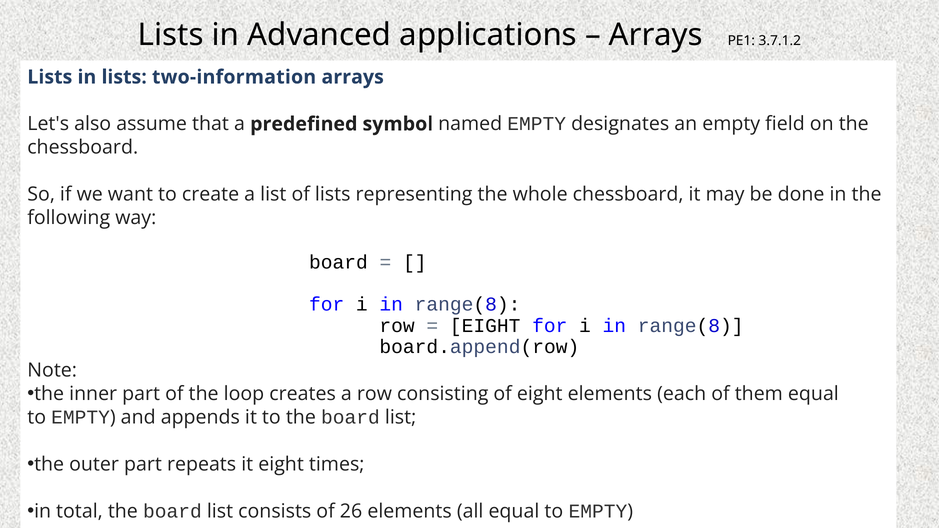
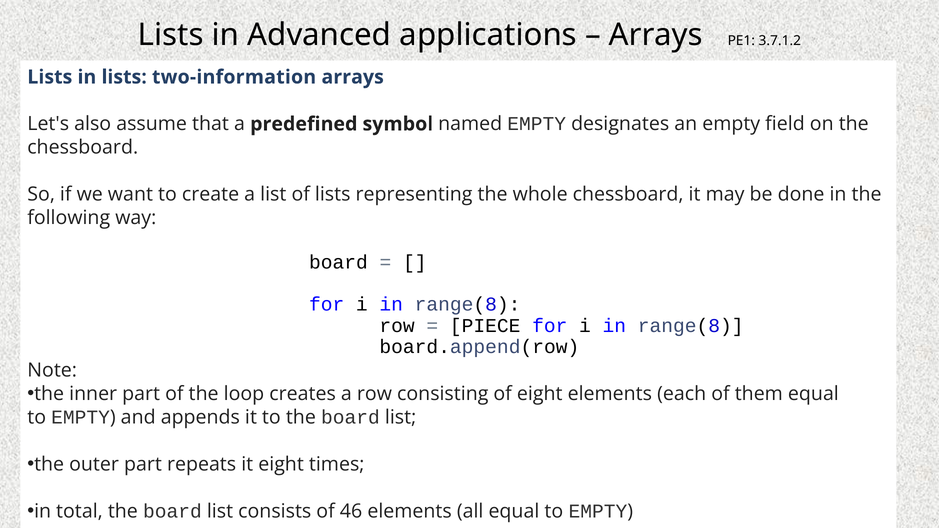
EIGHT: EIGHT -> PIECE (485, 326)
26: 26 -> 46 (351, 511)
